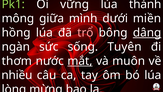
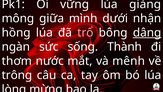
Pk1 colour: light green -> white (13, 4)
thánh: thánh -> giáng (145, 4)
miền: miền -> nhận (147, 18)
Tuyên: Tuyên -> Thành (125, 47)
mắt underline: present -> none (80, 61)
muôn: muôn -> mênh (129, 61)
nhiều: nhiều -> trông (17, 75)
